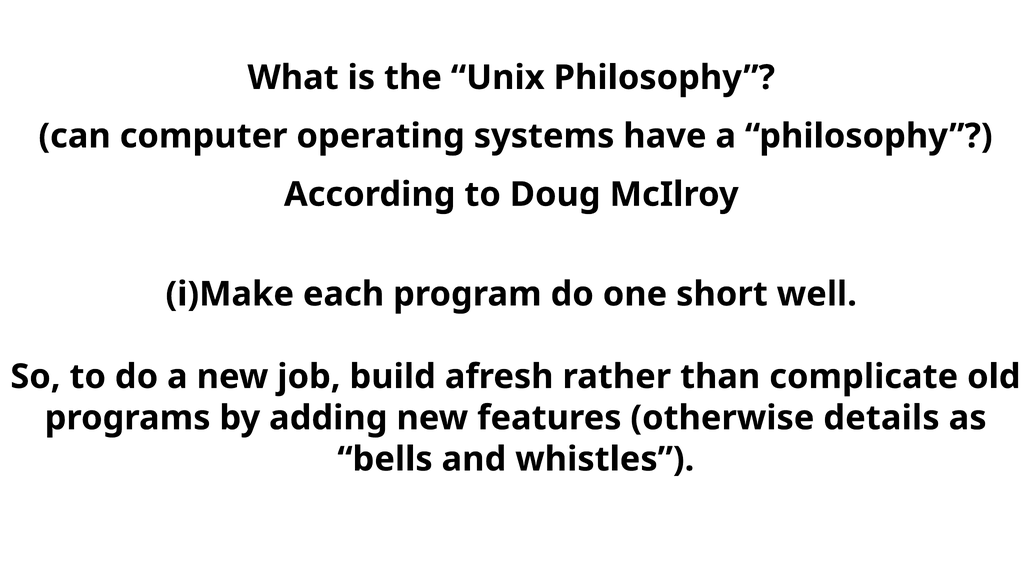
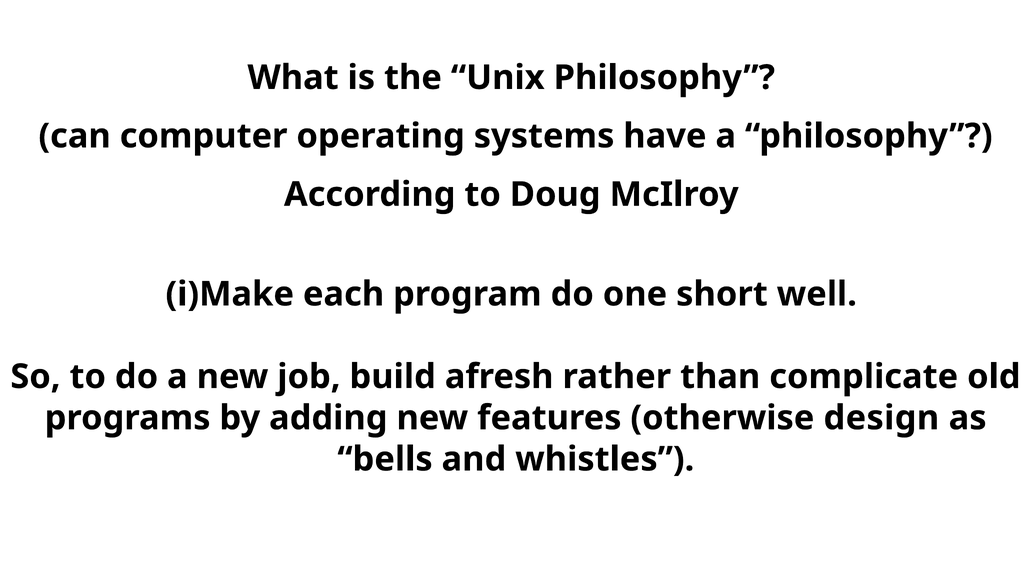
details: details -> design (881, 418)
